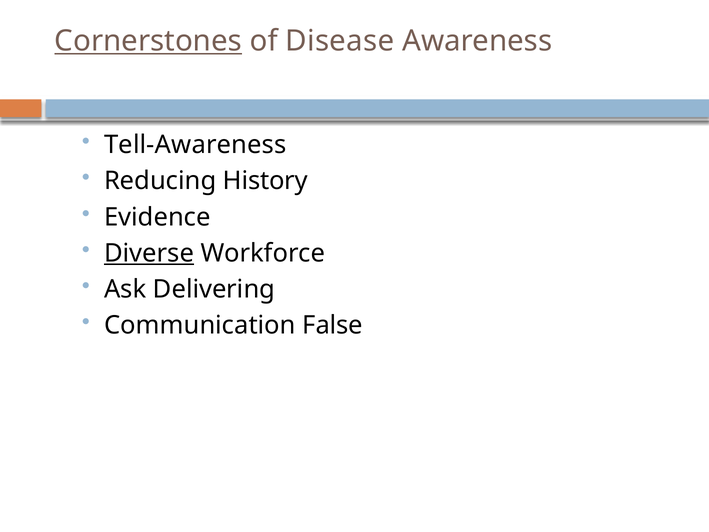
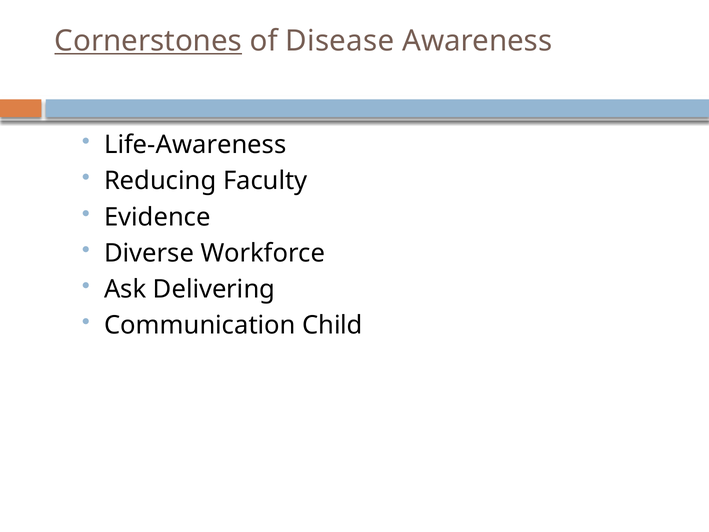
Tell-Awareness: Tell-Awareness -> Life-Awareness (195, 145)
History: History -> Faculty (265, 181)
Diverse underline: present -> none (149, 253)
False: False -> Child (332, 325)
